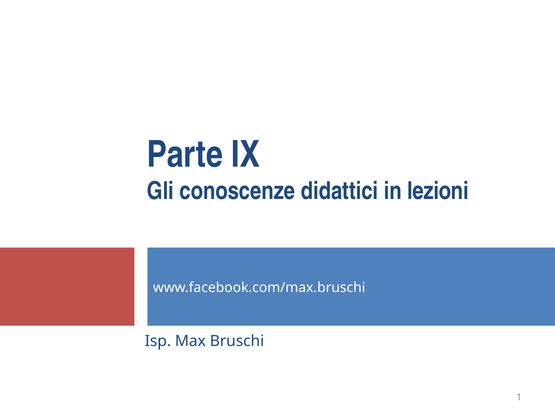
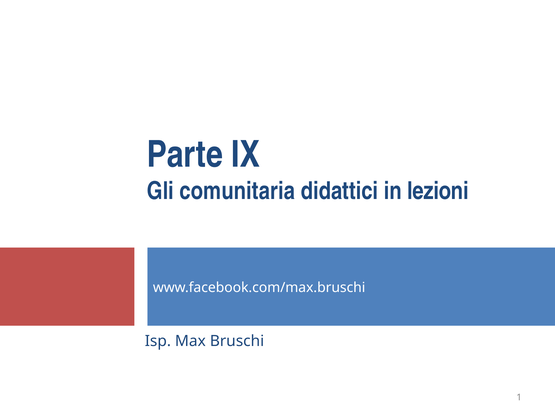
conoscenze: conoscenze -> comunitaria (237, 191)
